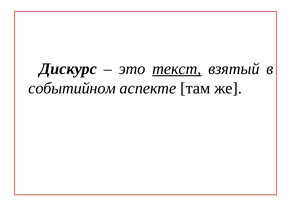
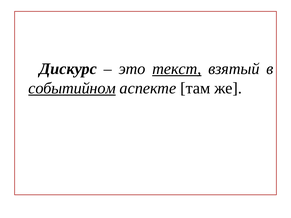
событийном underline: none -> present (72, 88)
